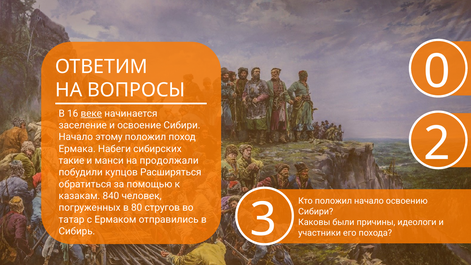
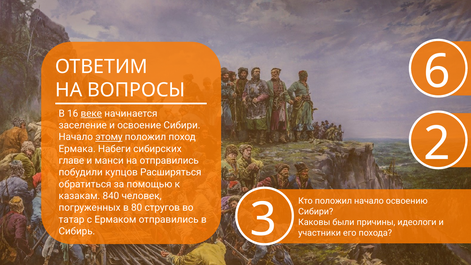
0: 0 -> 6 (437, 72)
этому underline: none -> present (109, 137)
такие: такие -> главе (71, 161)
на продолжали: продолжали -> отправились (169, 161)
